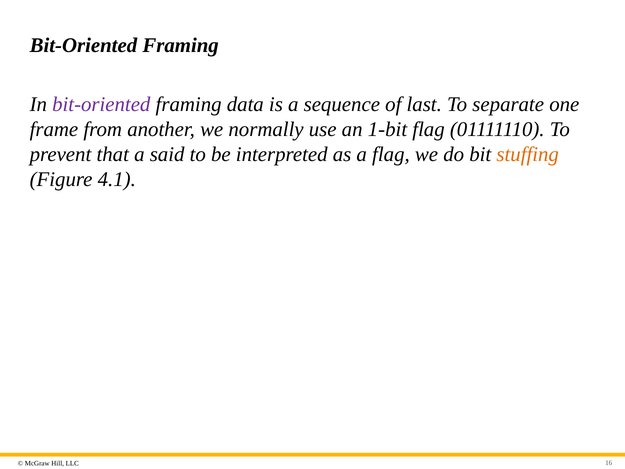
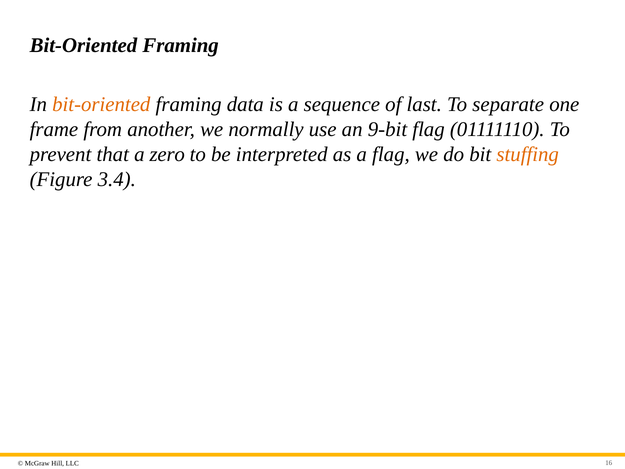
bit-oriented colour: purple -> orange (101, 104)
1-bit: 1-bit -> 9-bit (387, 129)
said: said -> zero (167, 154)
4.1: 4.1 -> 3.4 (117, 179)
